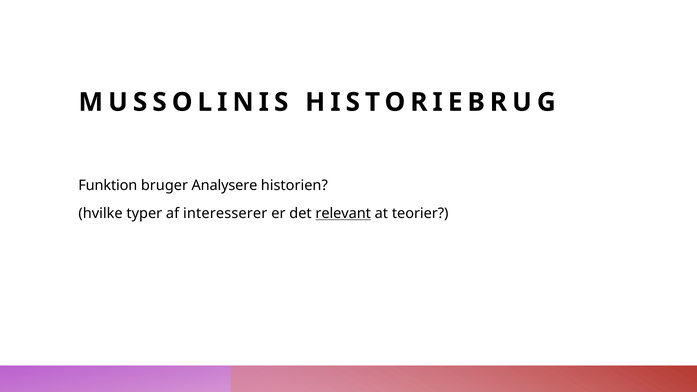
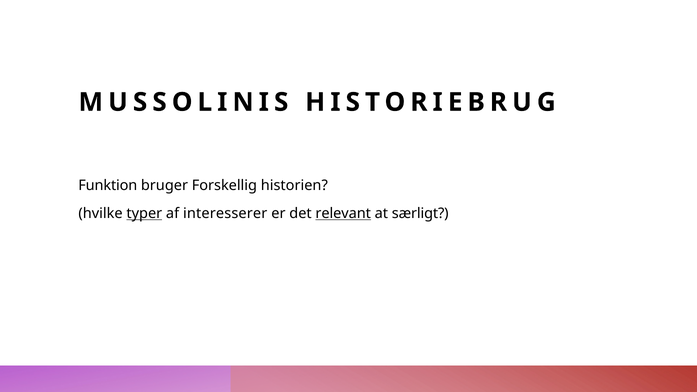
Analysere: Analysere -> Forskellig (224, 185)
typer underline: none -> present (144, 214)
teorier: teorier -> særligt (420, 214)
